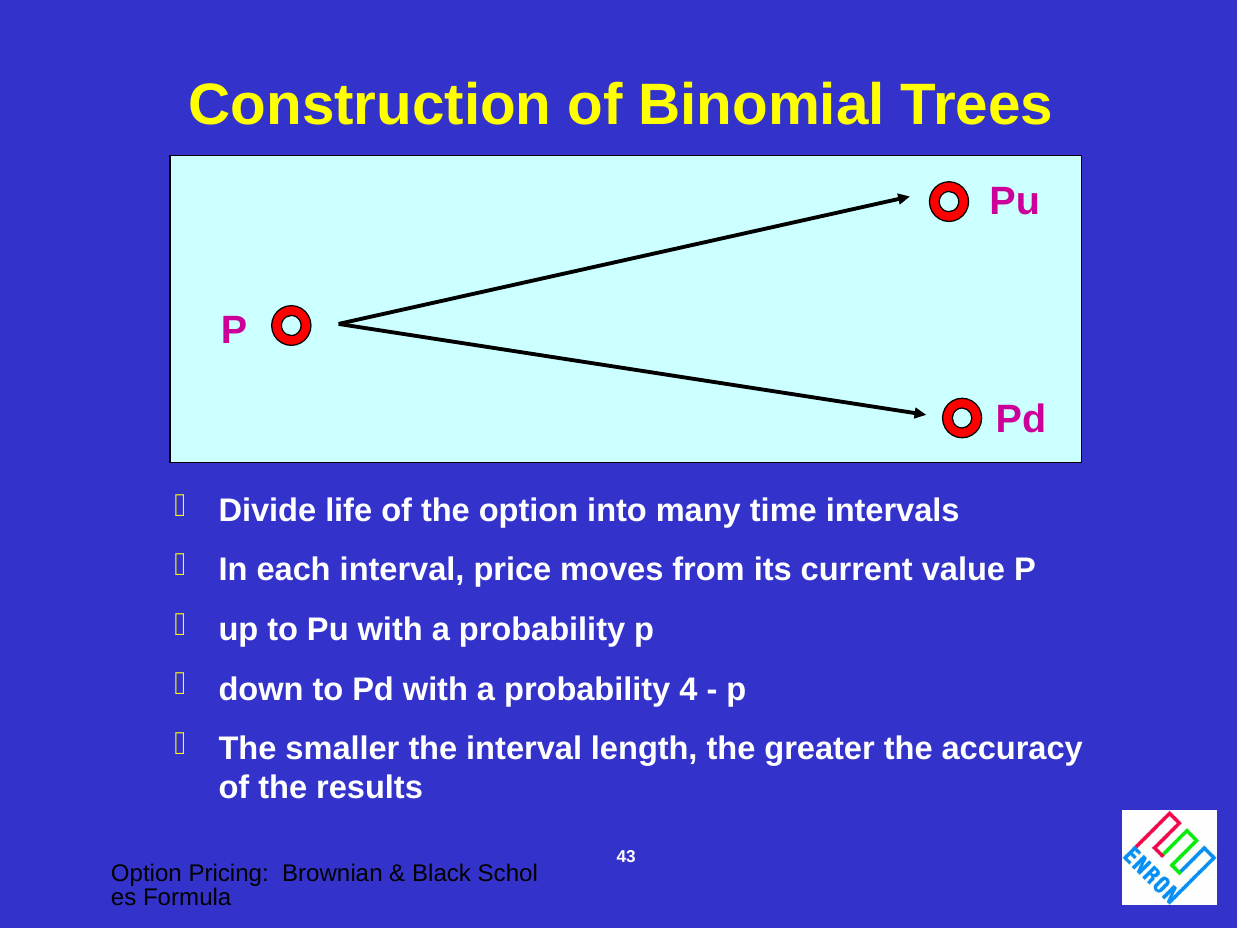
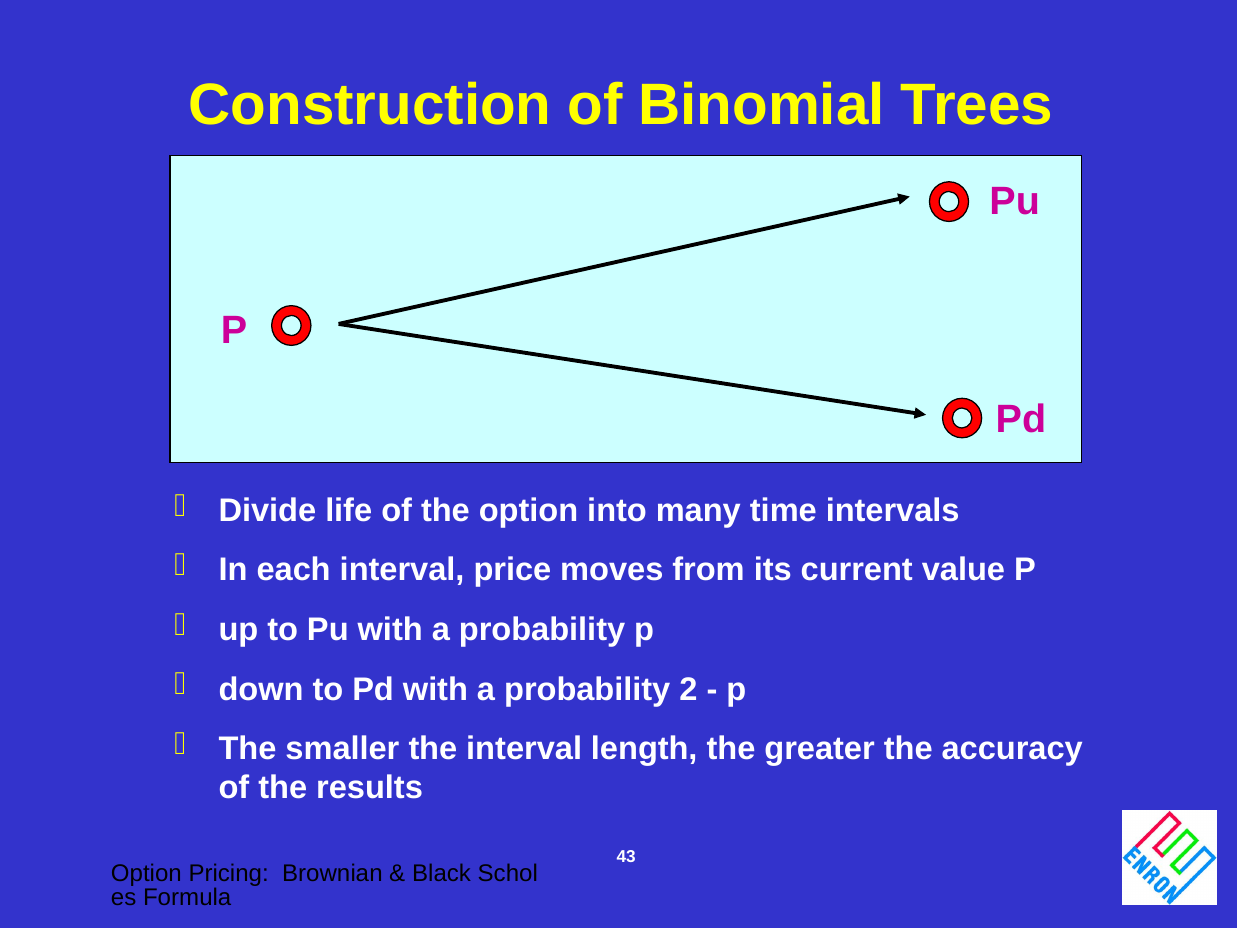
4: 4 -> 2 (688, 689)
